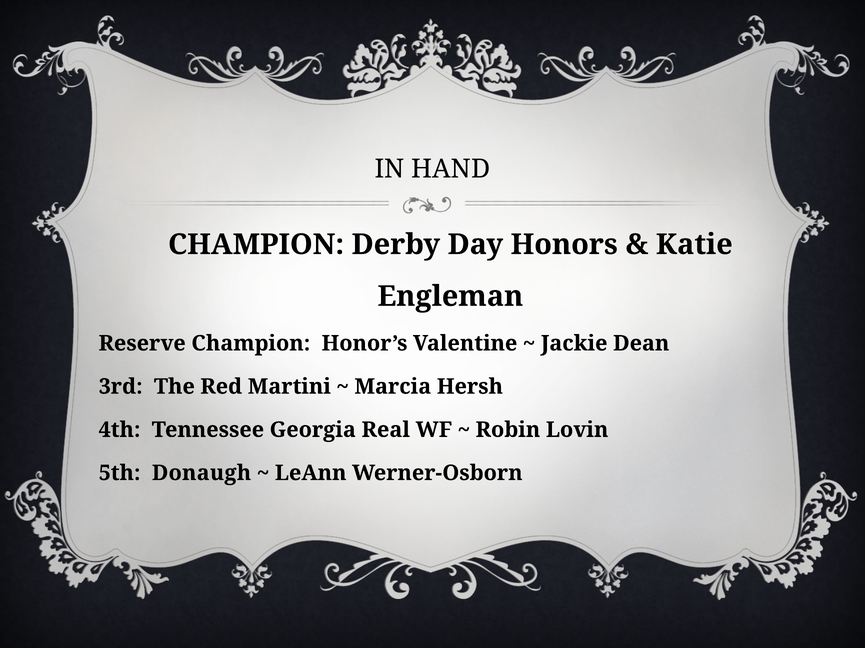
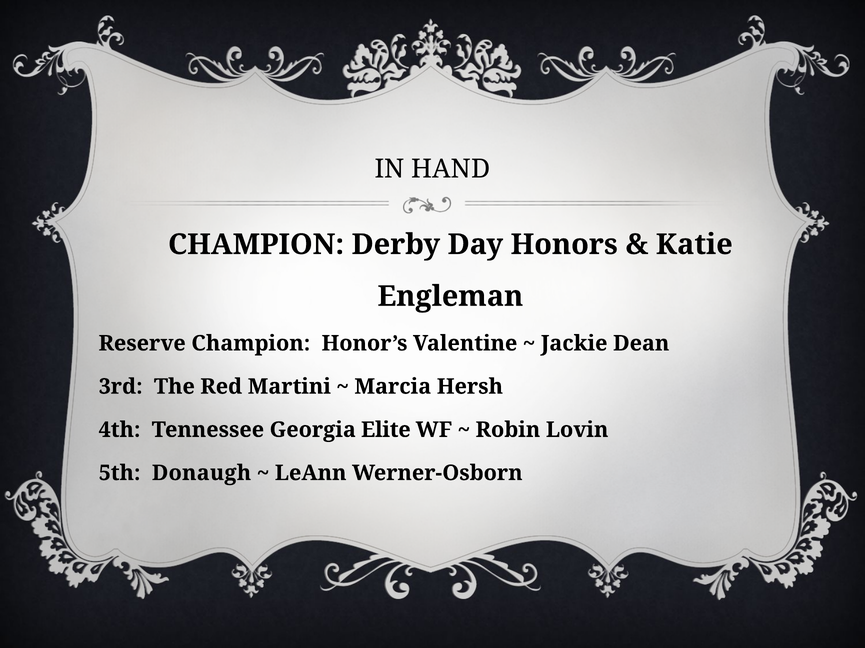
Real: Real -> Elite (386, 430)
